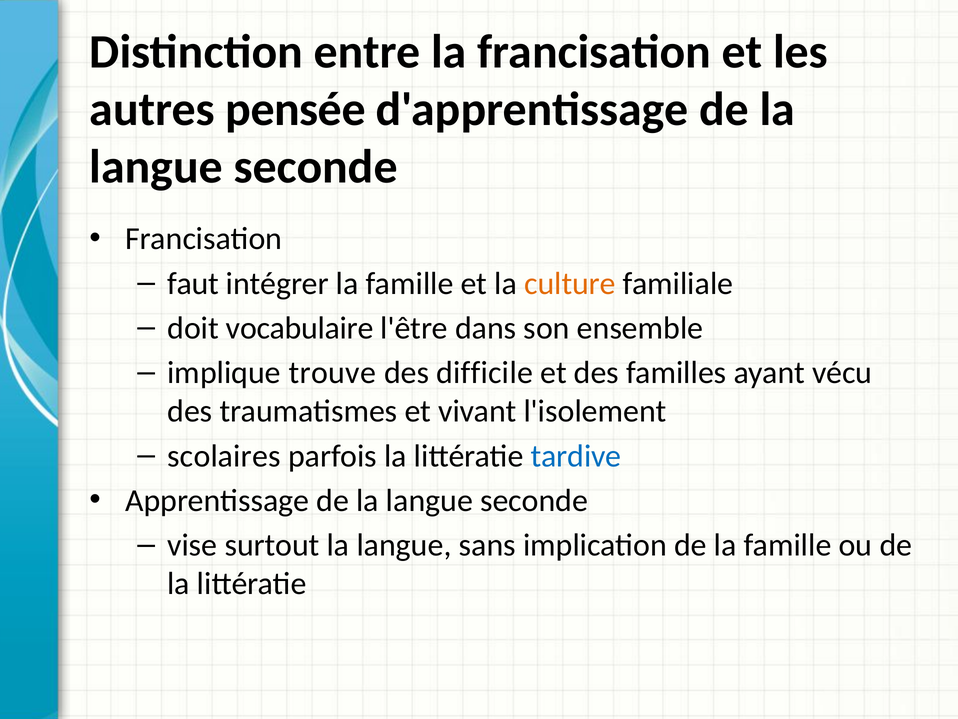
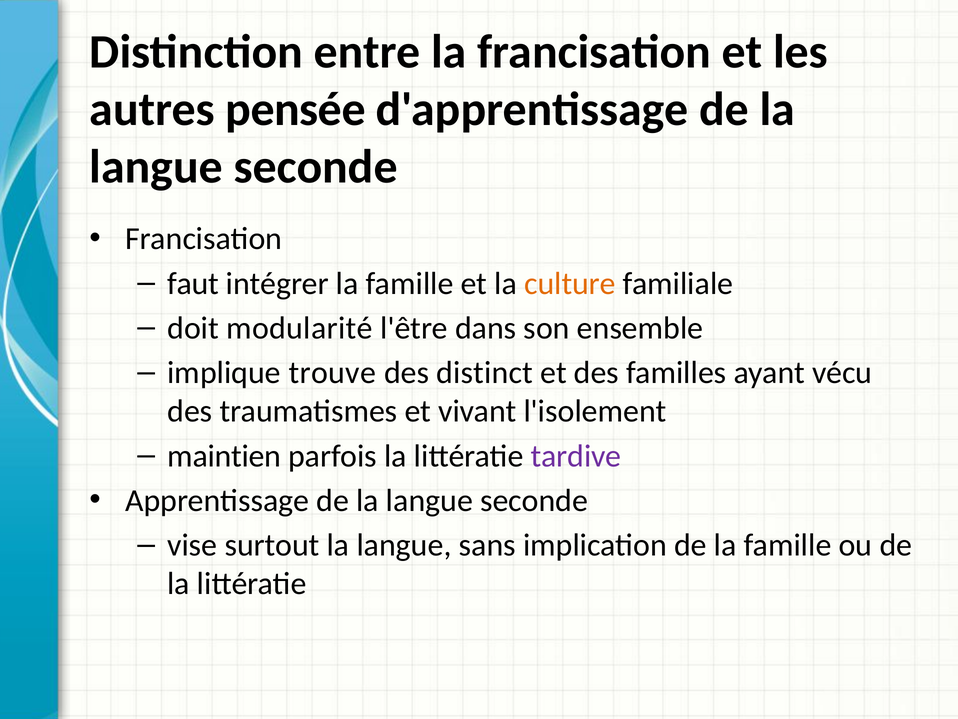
vocabulaire: vocabulaire -> modularité (299, 328)
difficile: difficile -> distinct (485, 373)
scolaires: scolaires -> maintien (224, 456)
tardive colour: blue -> purple (576, 456)
